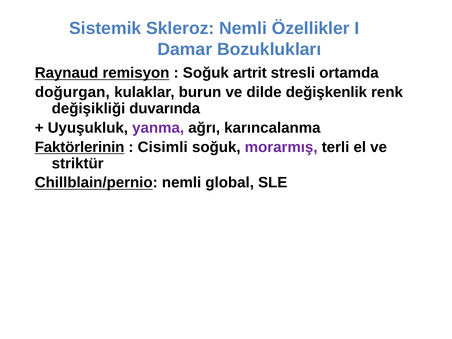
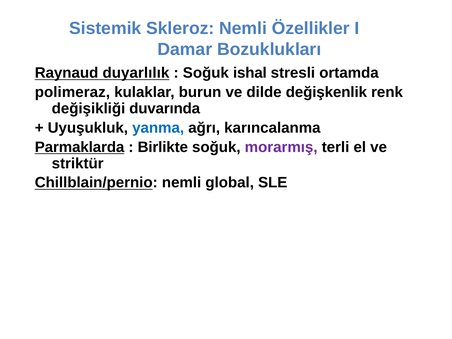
remisyon: remisyon -> duyarlılık (136, 73)
artrit: artrit -> ishal (250, 73)
doğurgan: doğurgan -> polimeraz (72, 92)
yanma colour: purple -> blue (158, 128)
Faktörlerinin: Faktörlerinin -> Parmaklarda (80, 147)
Cisimli: Cisimli -> Birlikte (163, 147)
